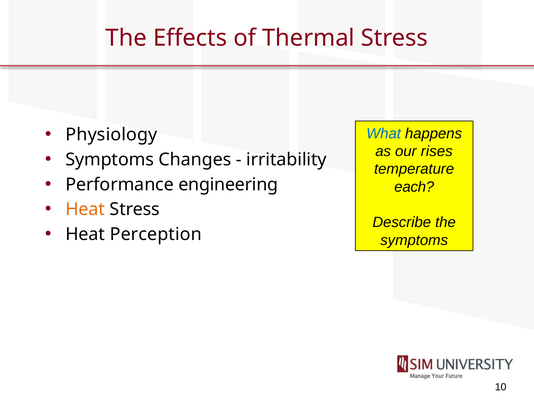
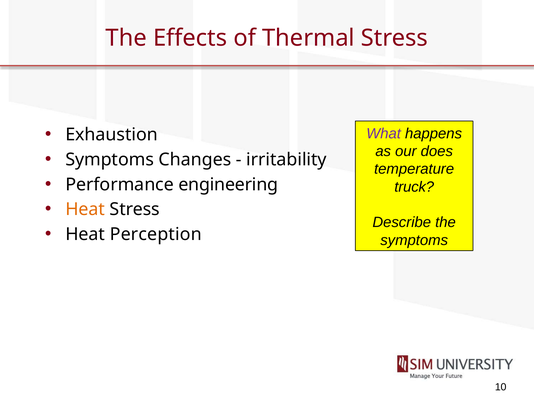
Physiology: Physiology -> Exhaustion (112, 135)
What colour: blue -> purple (384, 134)
rises: rises -> does (437, 151)
each: each -> truck (414, 187)
